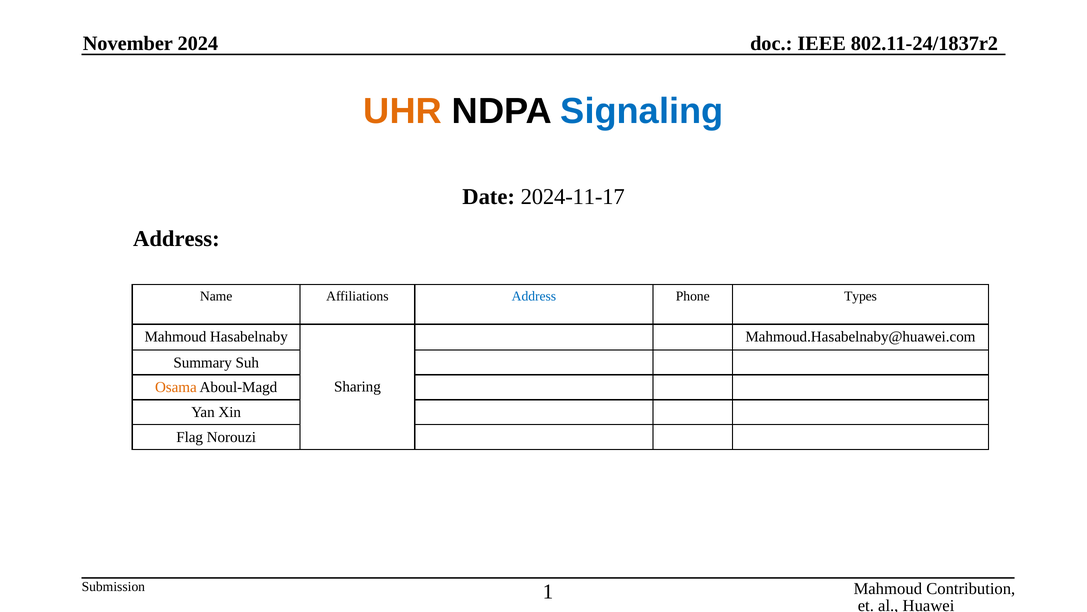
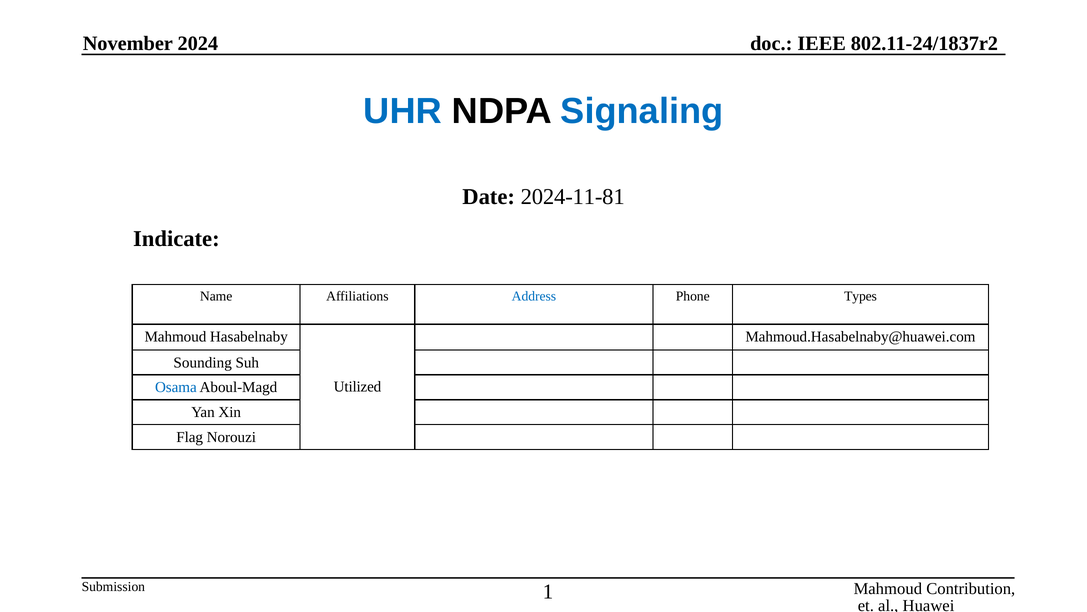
UHR colour: orange -> blue (403, 111)
2024-11-17: 2024-11-17 -> 2024-11-81 (573, 196)
Address: Address -> Indicate (176, 239)
Summary: Summary -> Sounding (203, 362)
Sharing: Sharing -> Utilized (357, 386)
Osama colour: orange -> blue (176, 387)
